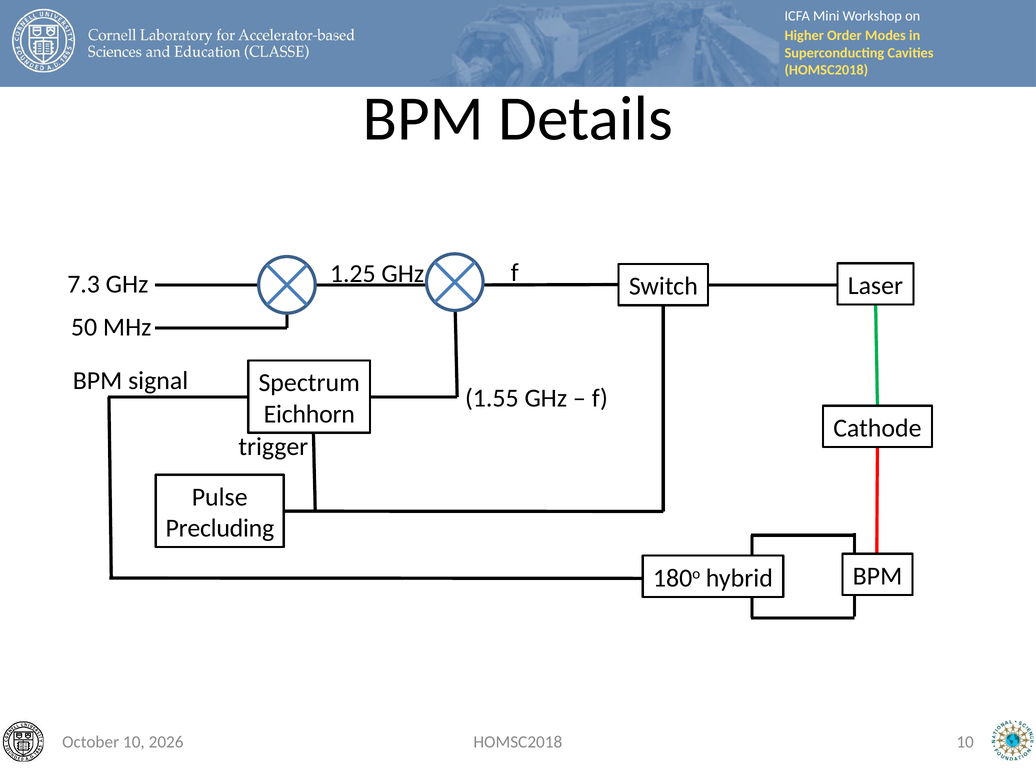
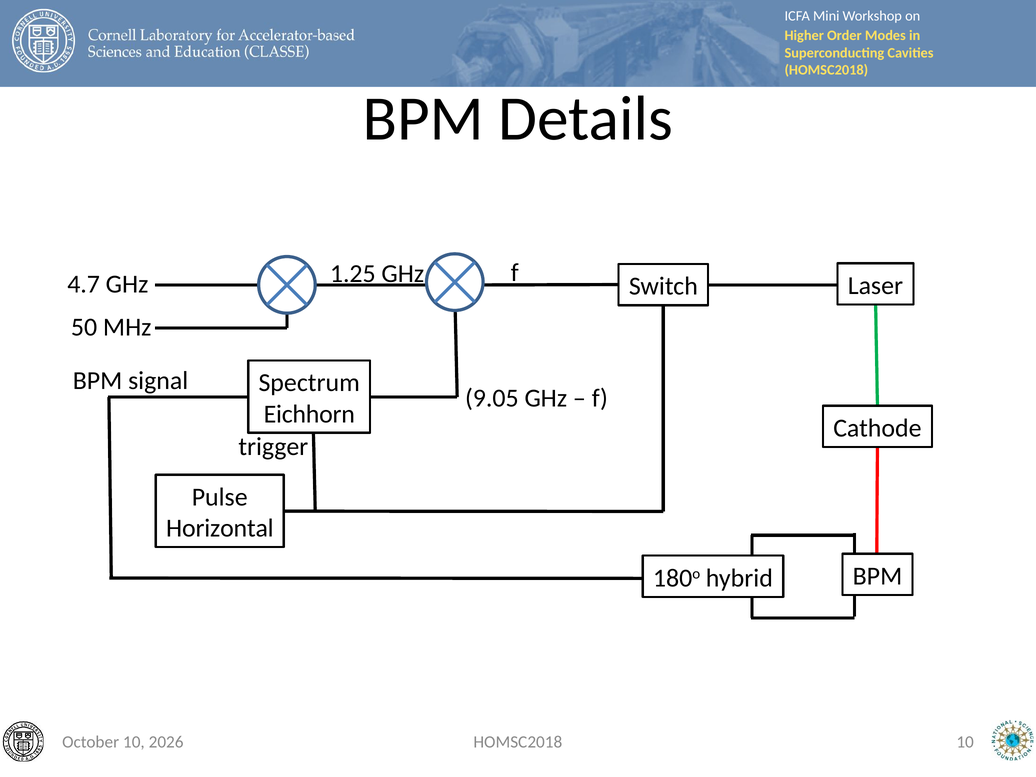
7.3: 7.3 -> 4.7 (84, 284)
1.55: 1.55 -> 9.05 (492, 398)
Precluding: Precluding -> Horizontal (220, 528)
